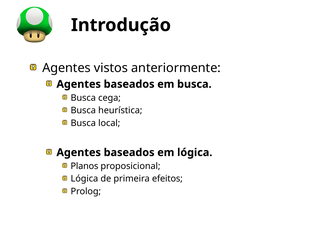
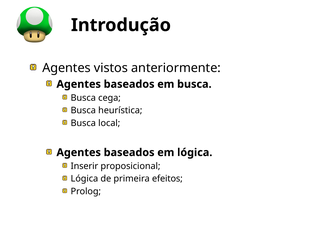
Planos: Planos -> Inserir (84, 166)
